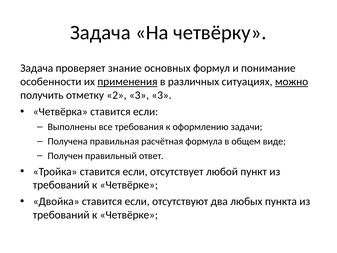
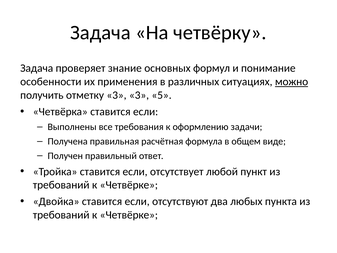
применения underline: present -> none (127, 82)
отметку 2: 2 -> 3 (117, 95)
3 3: 3 -> 5 (162, 95)
